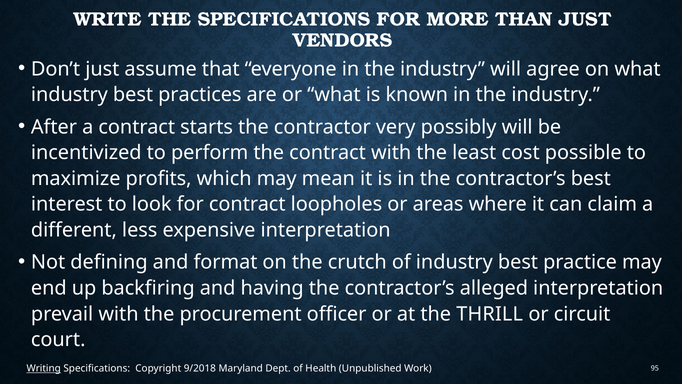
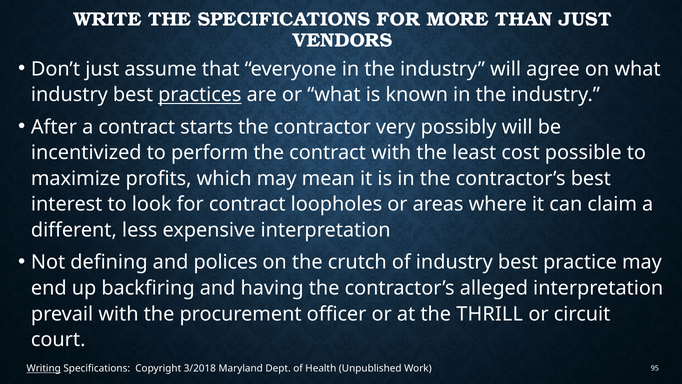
practices underline: none -> present (200, 95)
format: format -> polices (226, 262)
9/2018: 9/2018 -> 3/2018 (200, 368)
